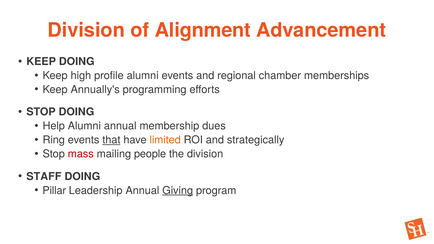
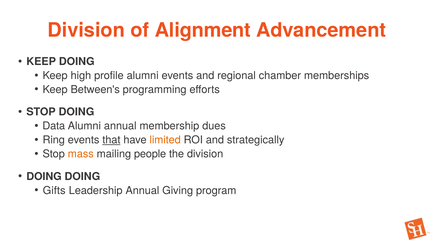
Annually's: Annually's -> Between's (95, 90)
Help: Help -> Data (54, 126)
mass colour: red -> orange (81, 154)
STAFF: STAFF -> DOING (44, 177)
Pillar: Pillar -> Gifts (54, 191)
Giving underline: present -> none (178, 191)
